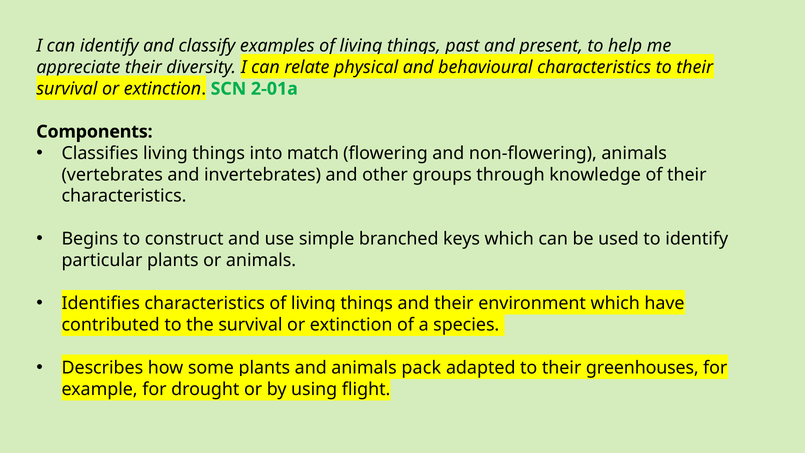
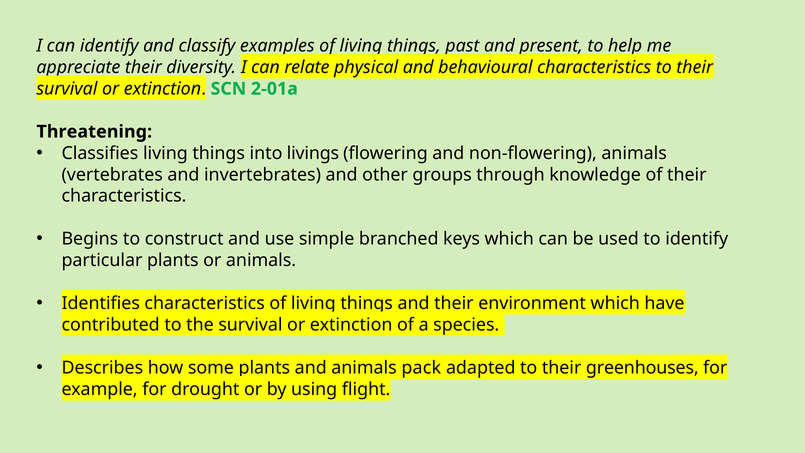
Components: Components -> Threatening (94, 132)
match: match -> livings (313, 153)
